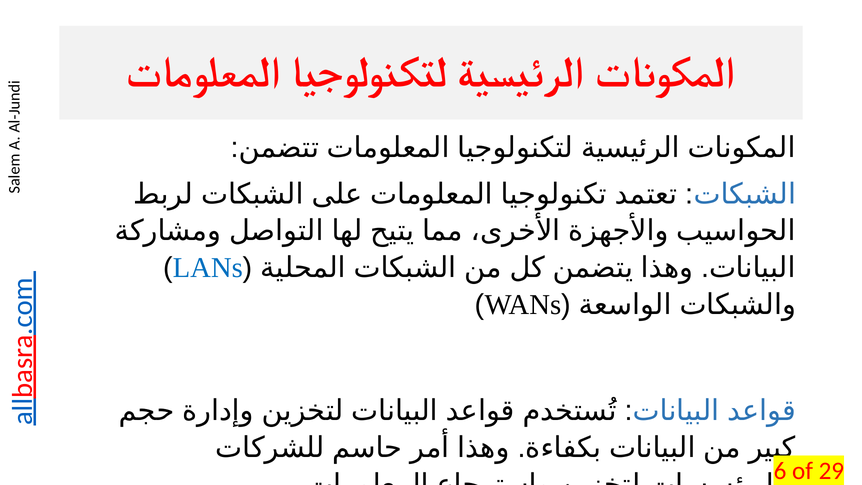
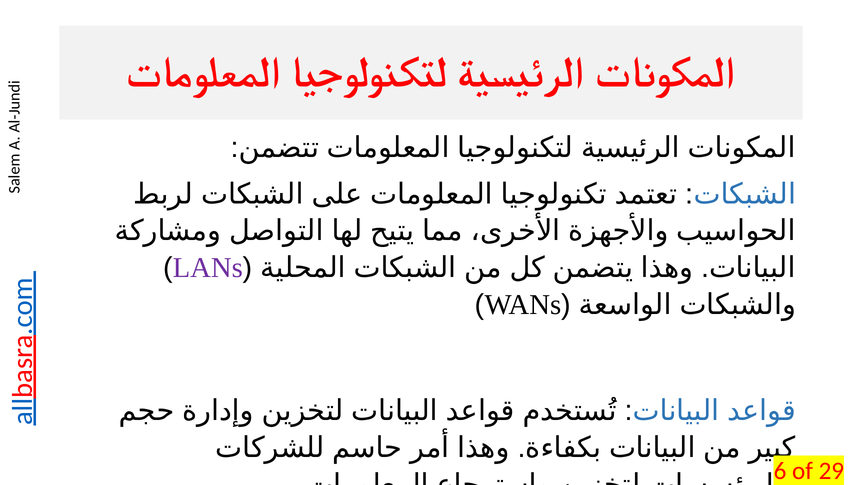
LANs colour: blue -> purple (208, 268)
